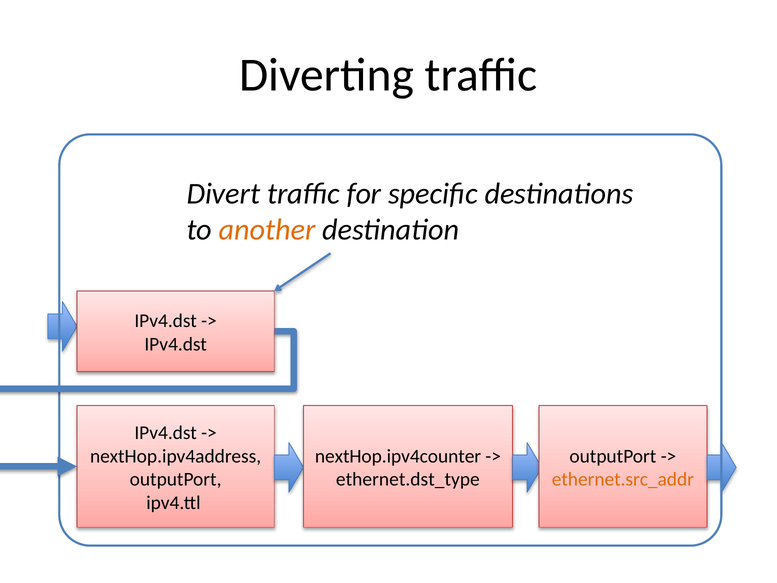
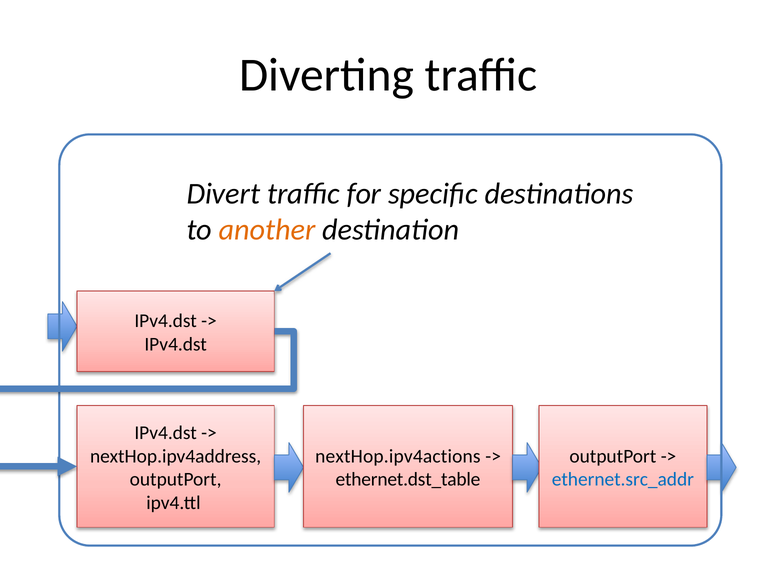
nextHop.ipv4counter: nextHop.ipv4counter -> nextHop.ipv4actions (398, 456)
ethernet.dst_type: ethernet.dst_type -> ethernet.dst_table (408, 479)
ethernet.src_addr colour: orange -> blue (623, 479)
